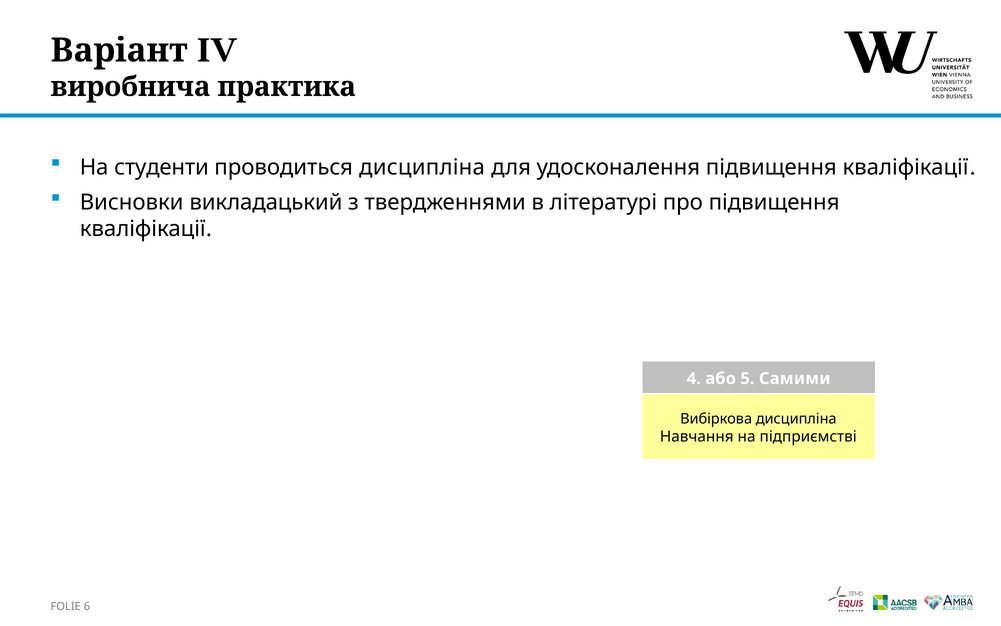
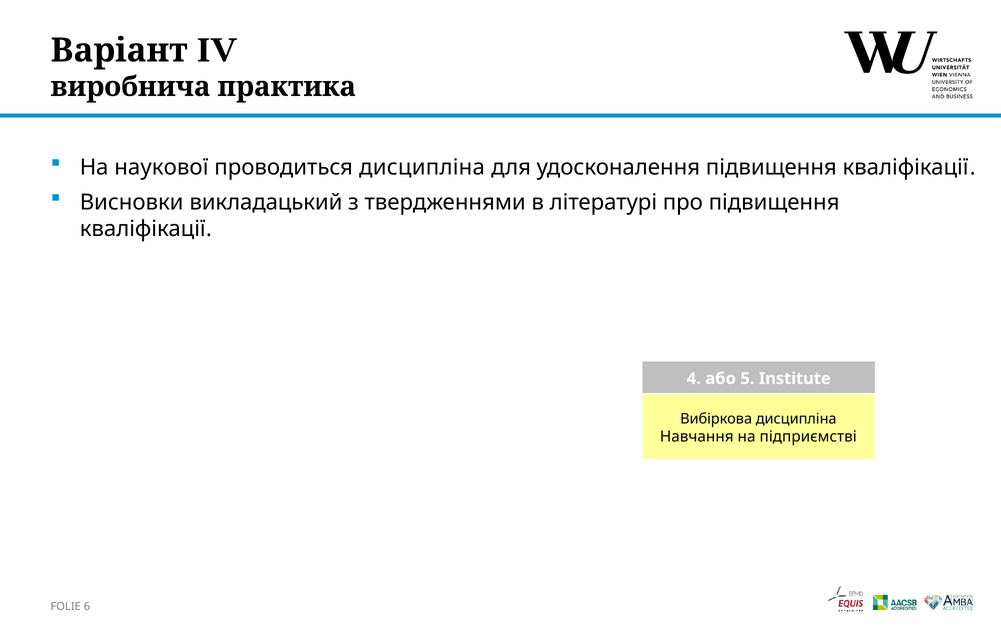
студенти: студенти -> наукової (161, 167)
Самими: Самими -> Institute (795, 378)
